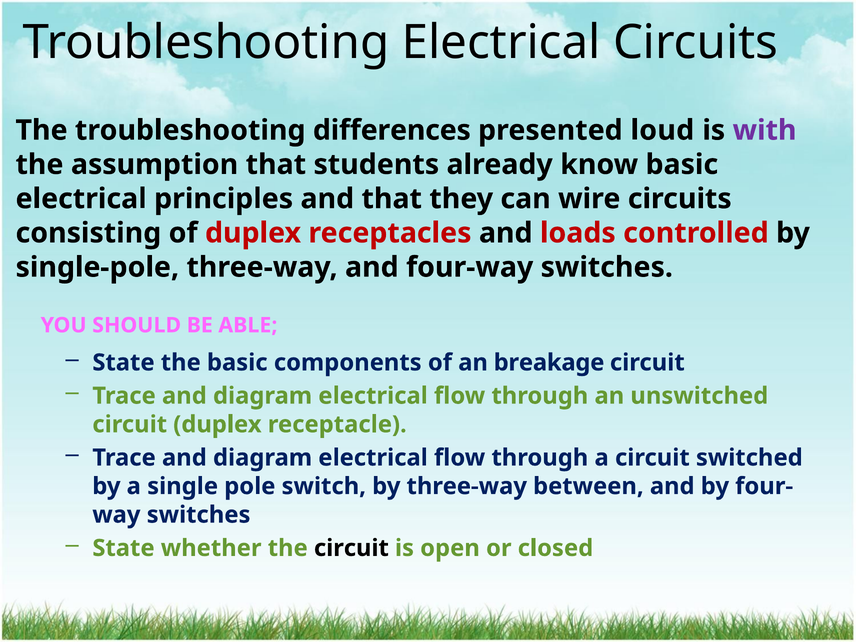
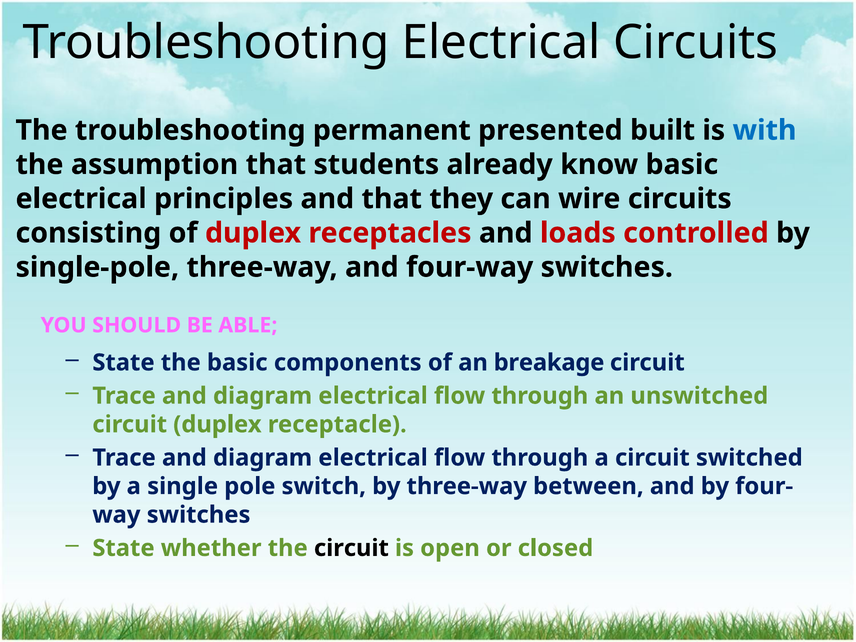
differences: differences -> permanent (392, 130)
loud: loud -> built (663, 130)
with colour: purple -> blue (765, 130)
